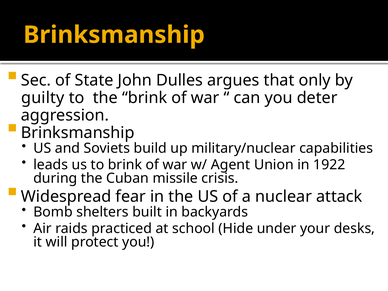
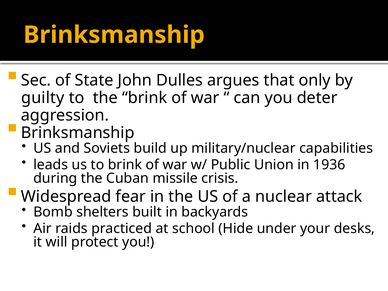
Agent: Agent -> Public (231, 165)
1922: 1922 -> 1936 (329, 165)
